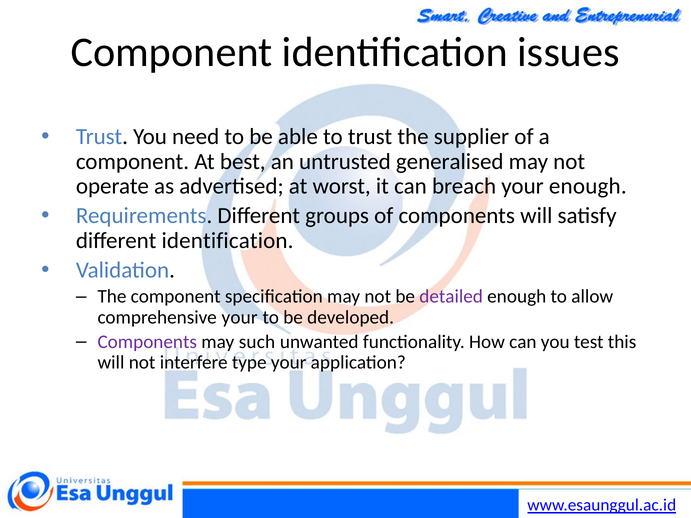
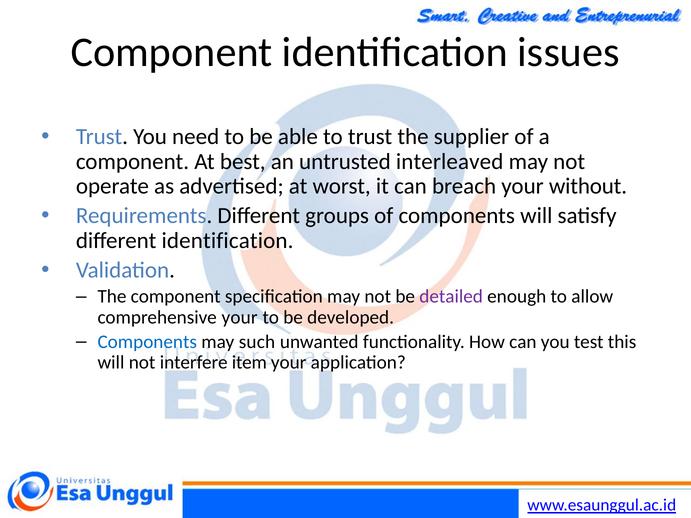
generalised: generalised -> interleaved (450, 162)
your enough: enough -> without (588, 186)
Components colour: purple -> blue (147, 342)
type: type -> item (249, 363)
